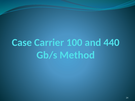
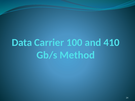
Case: Case -> Data (22, 43)
440: 440 -> 410 (112, 43)
